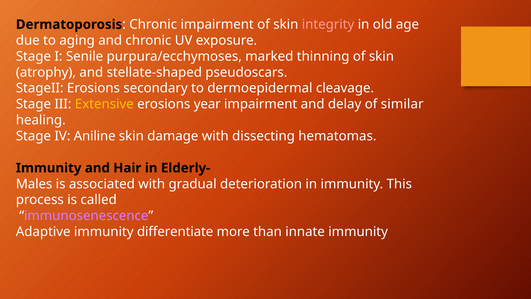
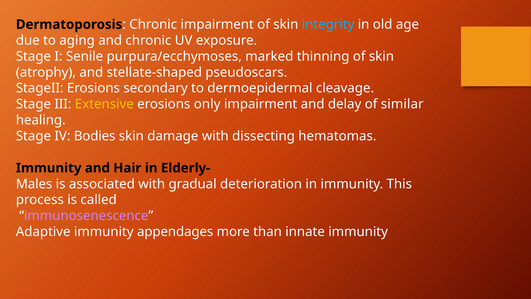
integrity colour: pink -> light blue (328, 24)
year: year -> only (207, 104)
Aniline: Aniline -> Bodies (95, 136)
differentiate: differentiate -> appendages (175, 232)
